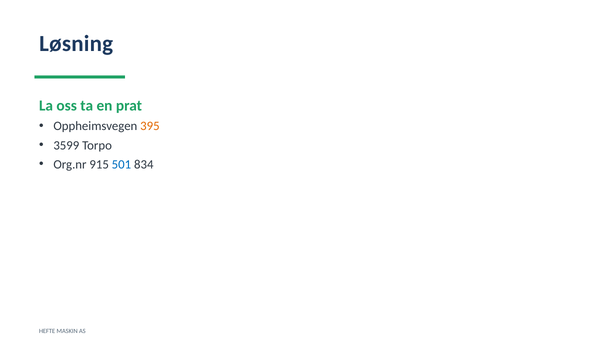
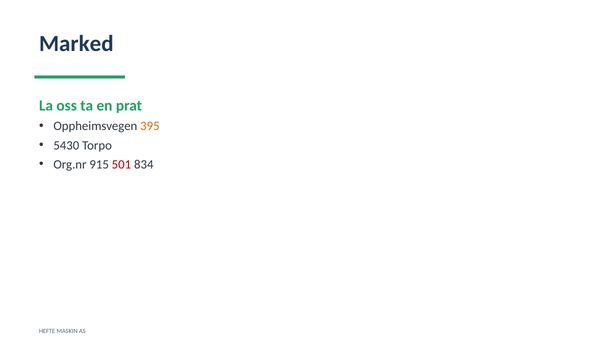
Løsning: Løsning -> Marked (76, 44)
3599: 3599 -> 5430 (66, 145)
501 colour: blue -> red (121, 164)
